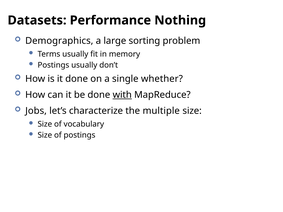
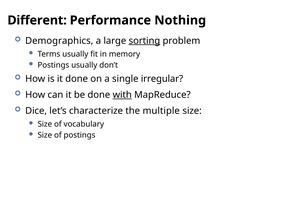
Datasets: Datasets -> Different (37, 20)
sorting underline: none -> present (144, 41)
whether: whether -> irregular (162, 79)
Jobs: Jobs -> Dice (36, 111)
